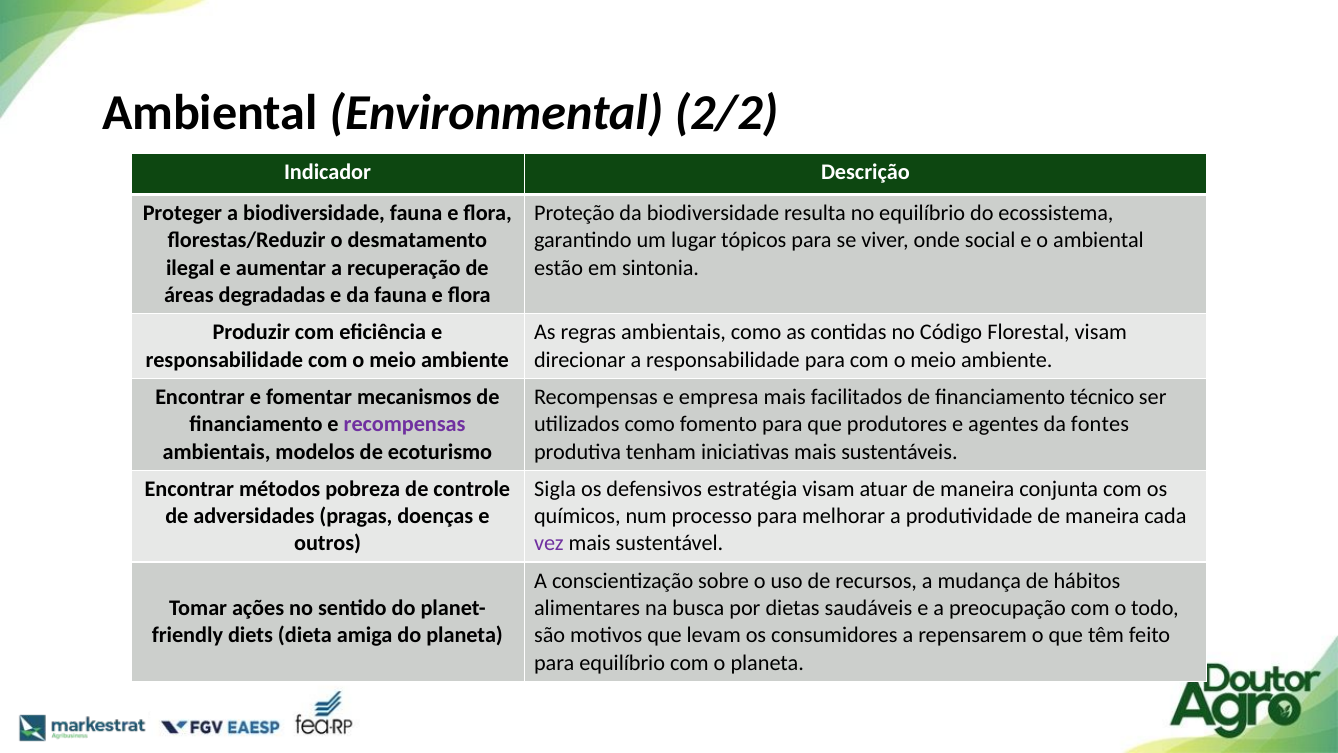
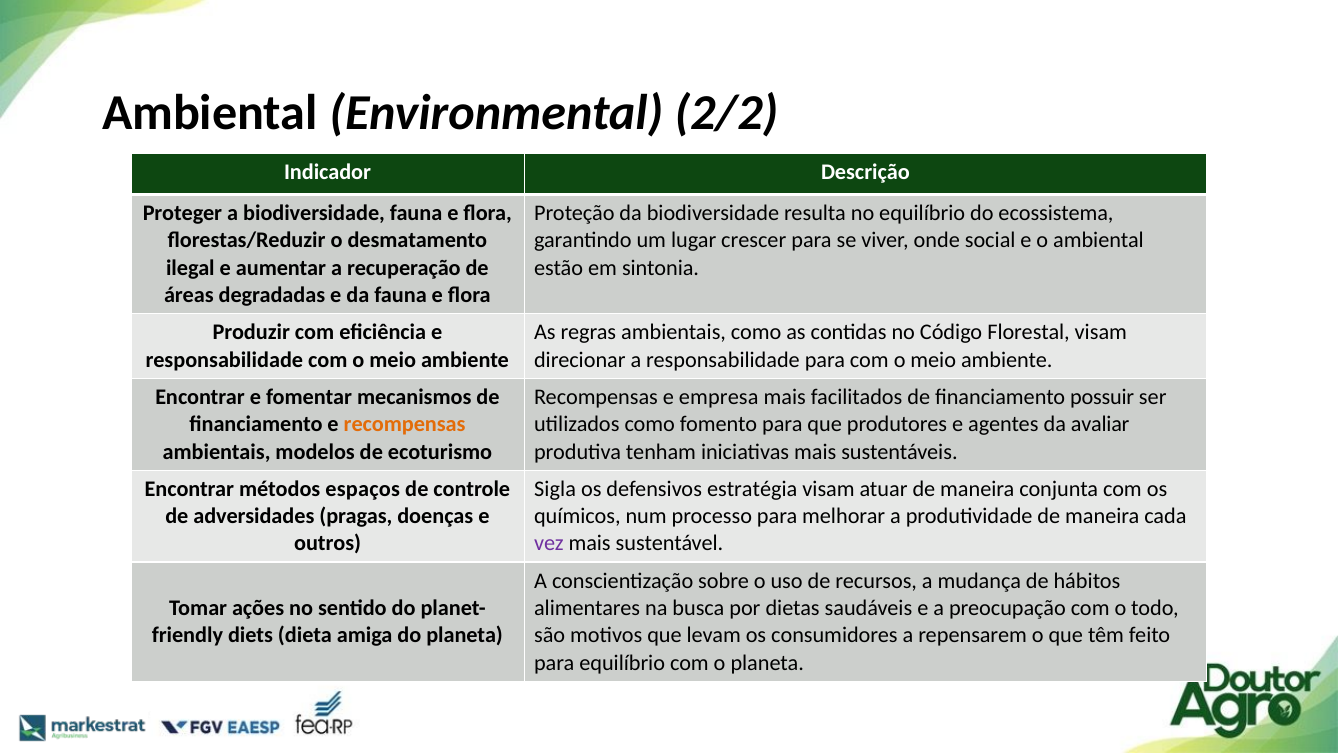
tópicos: tópicos -> crescer (754, 240)
técnico: técnico -> possuir (1102, 397)
recompensas colour: purple -> orange (405, 424)
fontes: fontes -> avaliar (1100, 424)
pobreza: pobreza -> espaços (363, 489)
